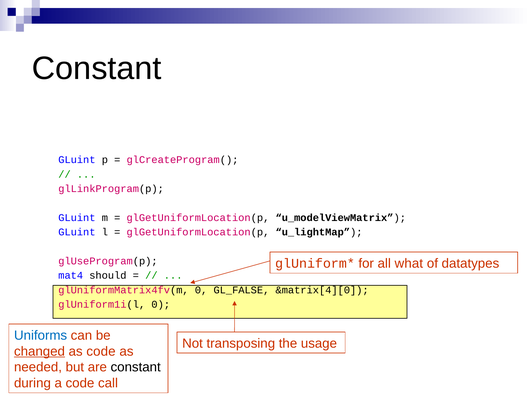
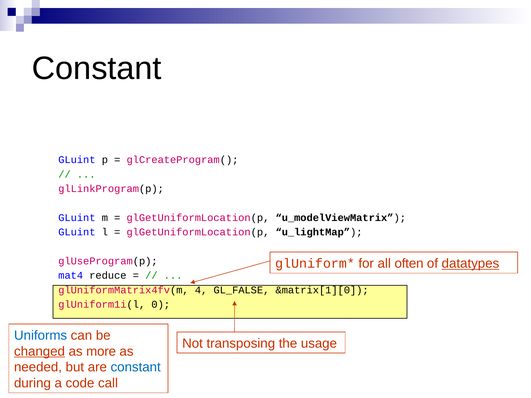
what: what -> often (409, 264)
datatypes underline: none -> present (470, 264)
should: should -> reduce (108, 276)
glUniformMatrix4fv(m 0: 0 -> 4 (201, 290)
&matrix[4][0: &matrix[4][0 -> &matrix[1][0 (322, 290)
as code: code -> more (101, 352)
constant colour: black -> blue (136, 367)
